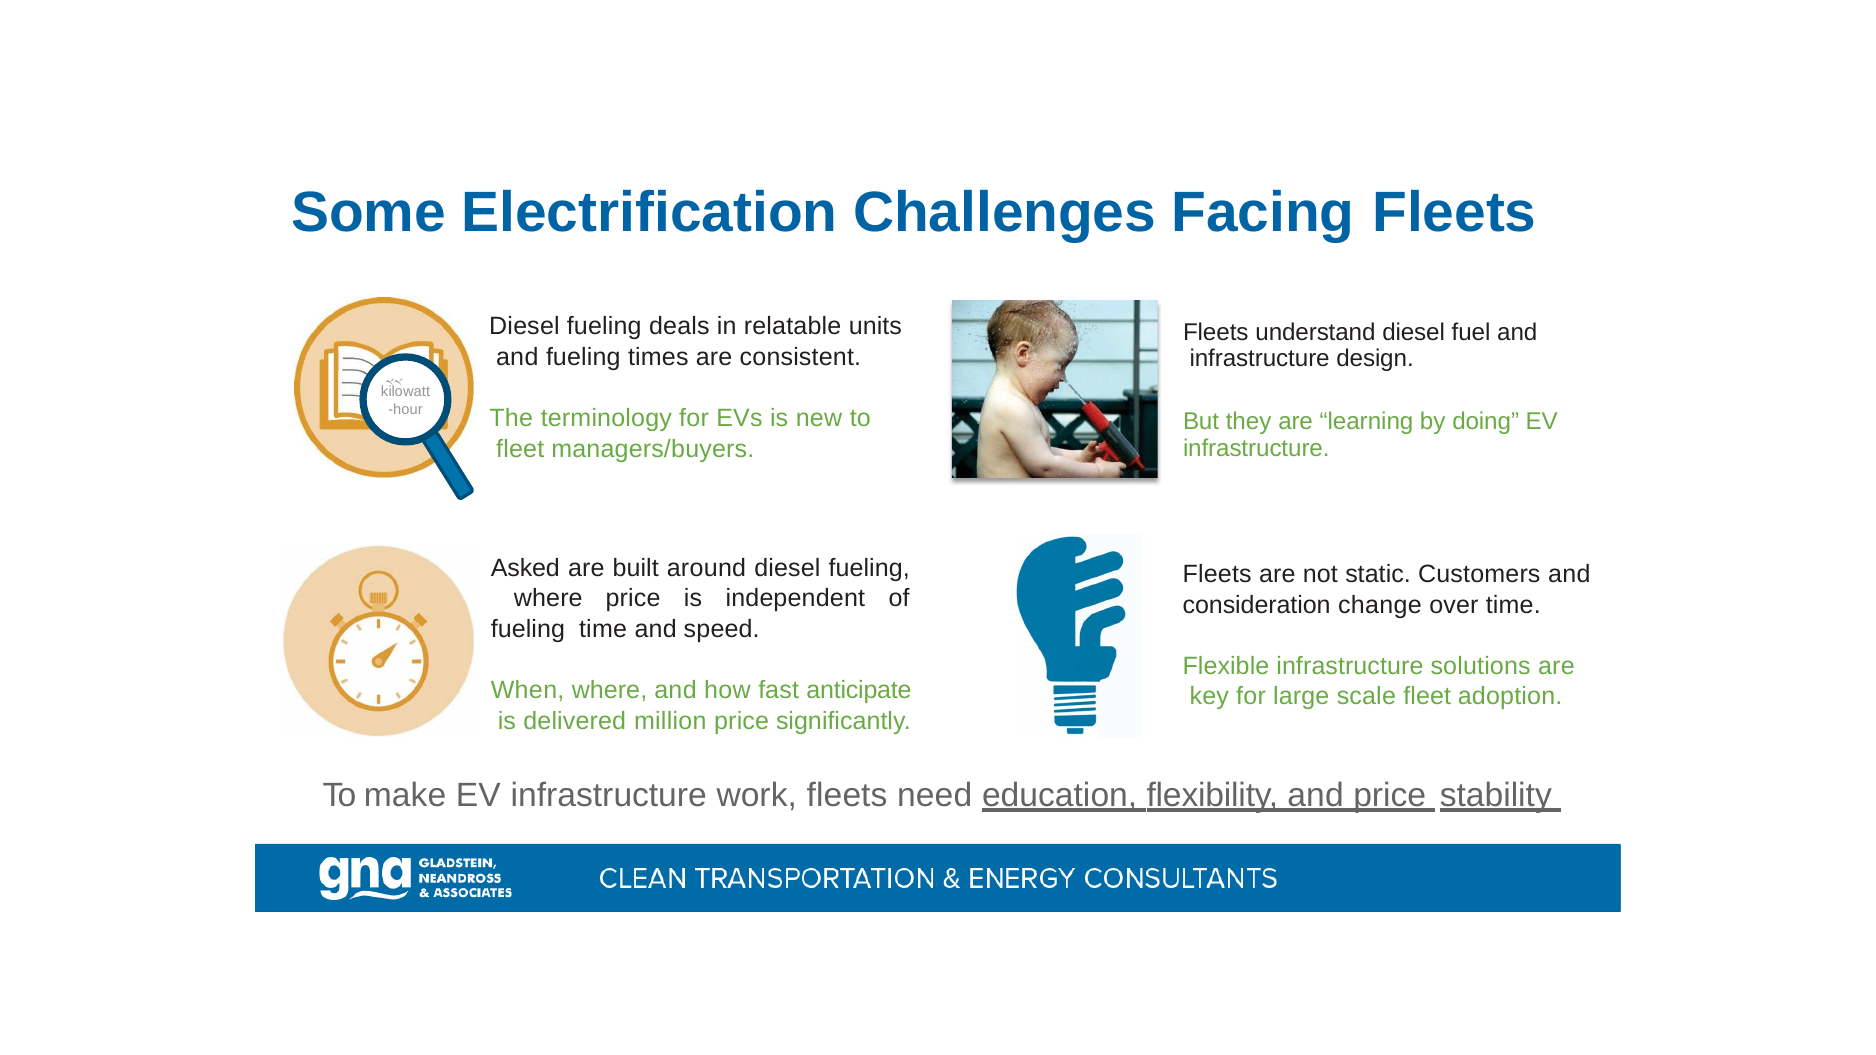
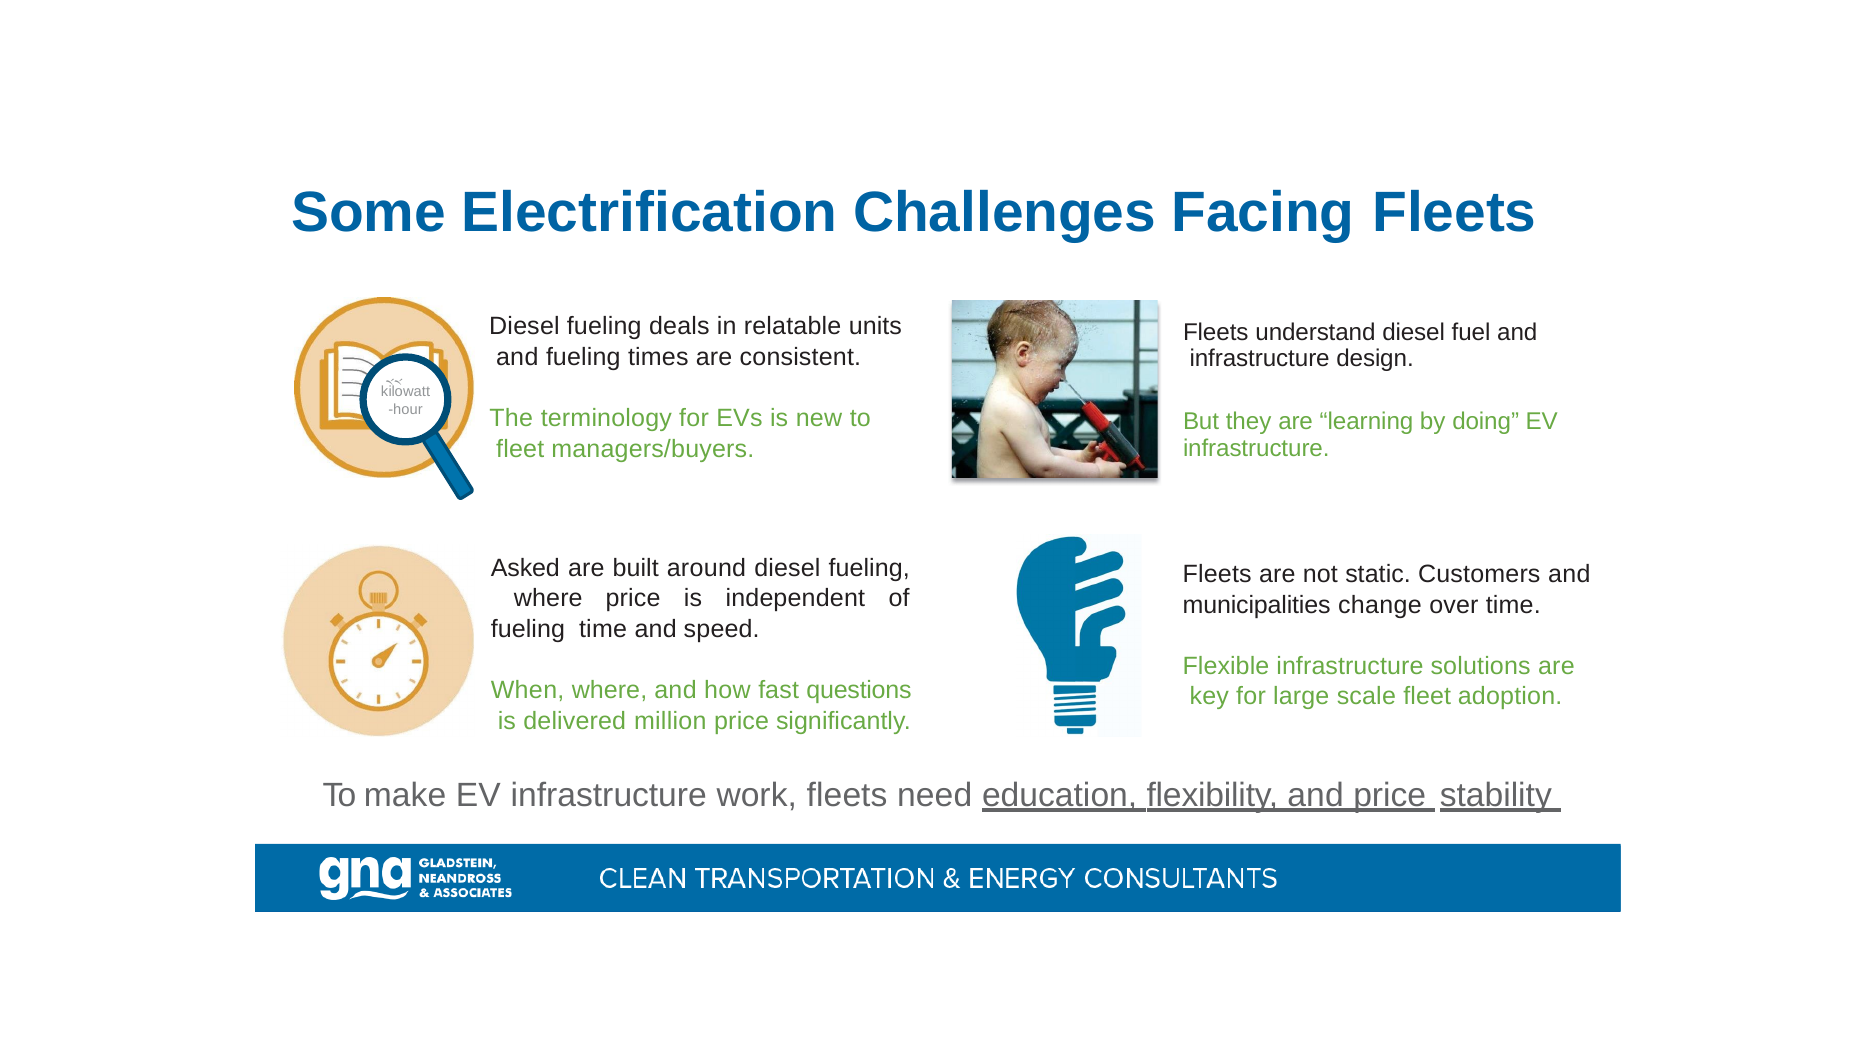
consideration: consideration -> municipalities (1257, 605)
anticipate: anticipate -> questions (859, 691)
